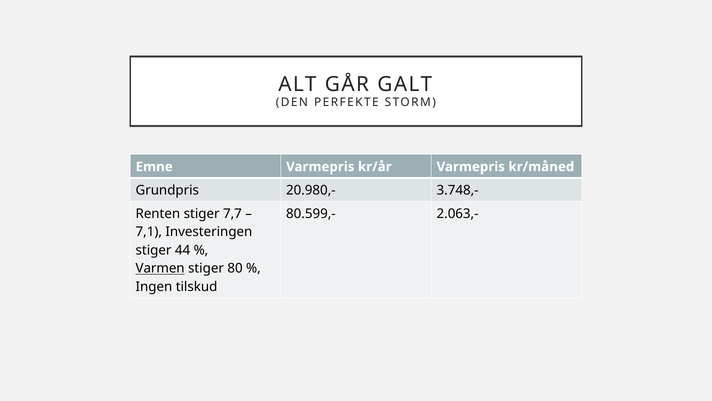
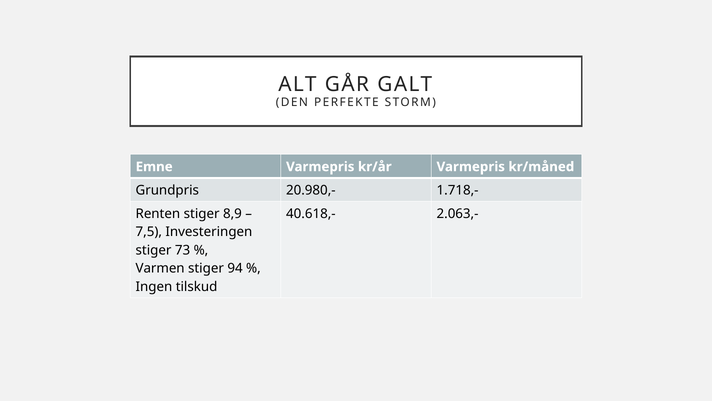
3.748,-: 3.748,- -> 1.718,- (458, 190)
7,7: 7,7 -> 8,9 (232, 214)
80.599,-: 80.599,- -> 40.618,- (311, 214)
7,1: 7,1 -> 7,5 (149, 232)
44: 44 -> 73 (183, 250)
Varmen underline: present -> none (160, 268)
80: 80 -> 94 (235, 268)
